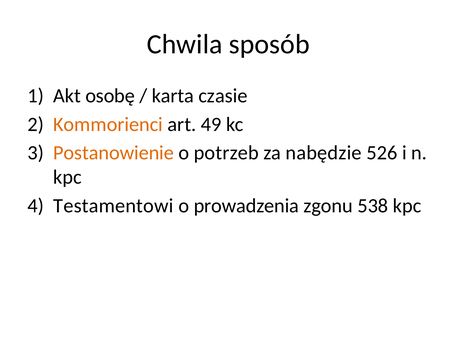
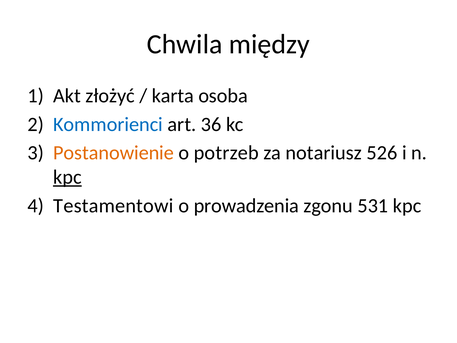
sposób: sposób -> między (269, 44)
osobę: osobę -> złożyć (110, 96)
czasie: czasie -> osoba (223, 96)
Kommorienci colour: orange -> blue (108, 124)
49: 49 -> 36 (211, 124)
nabędzie: nabędzie -> notariusz (324, 153)
kpc underline: none -> present (67, 177)
538: 538 -> 531 (373, 206)
